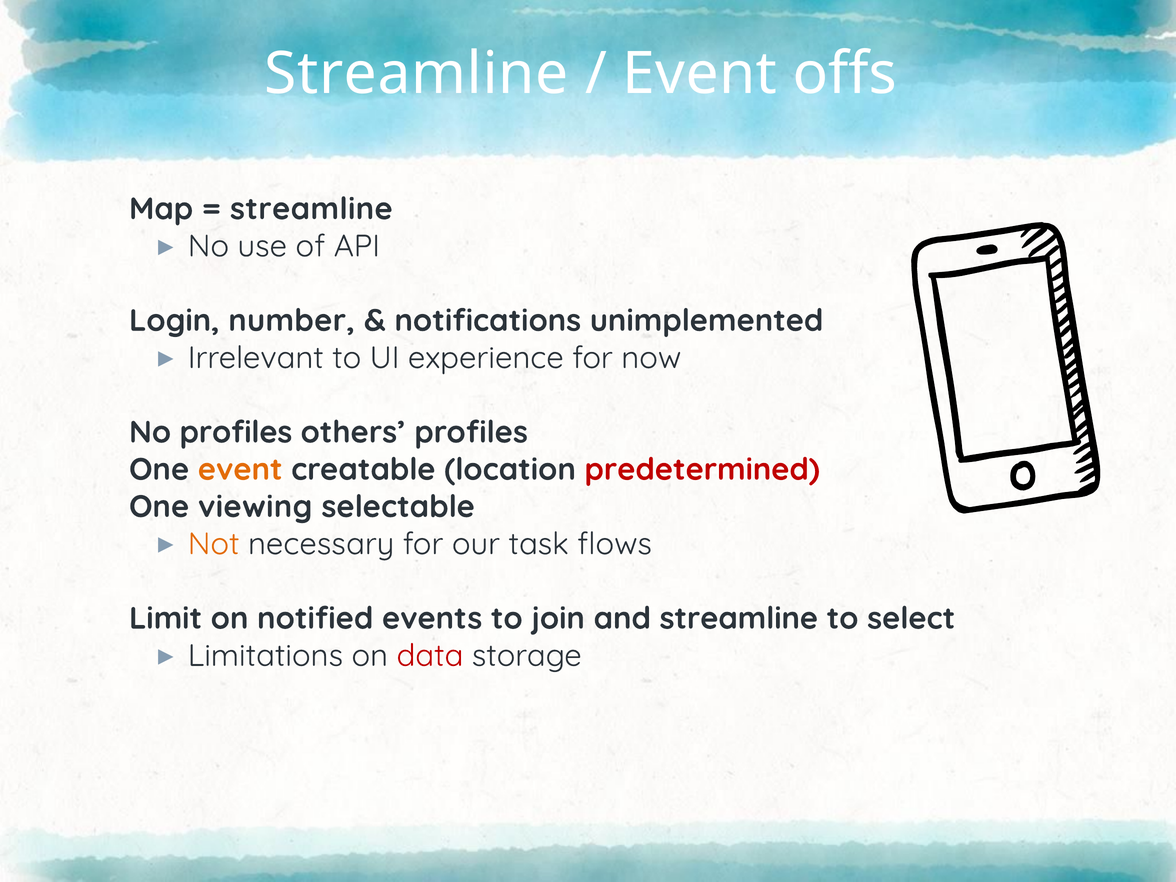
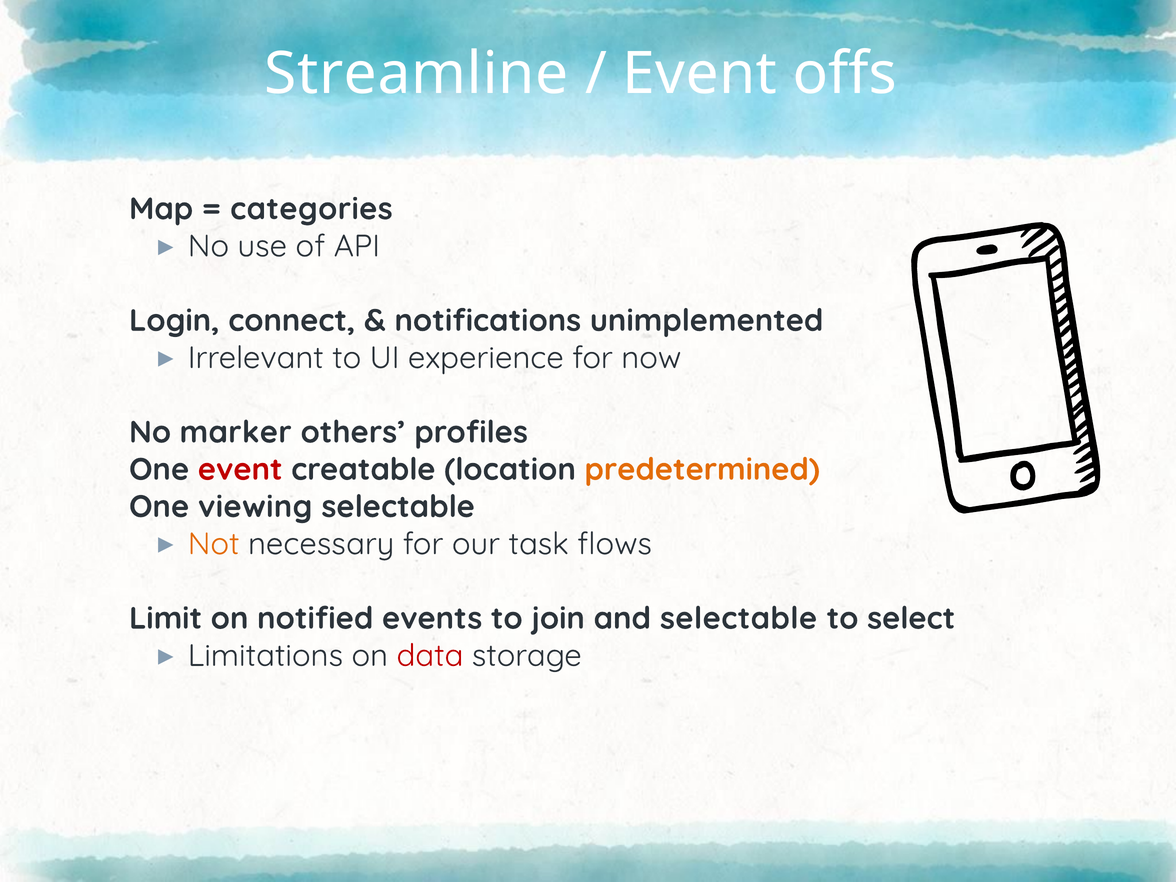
streamline: streamline -> categories (311, 209)
number: number -> connect (292, 321)
No profiles: profiles -> marker (236, 432)
event colour: orange -> red (240, 470)
predetermined colour: red -> orange (702, 470)
and streamline: streamline -> selectable (739, 618)
